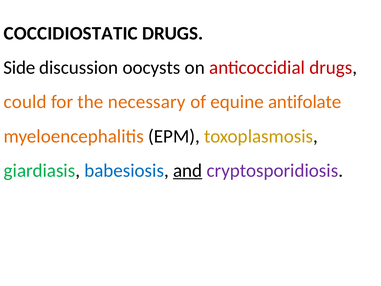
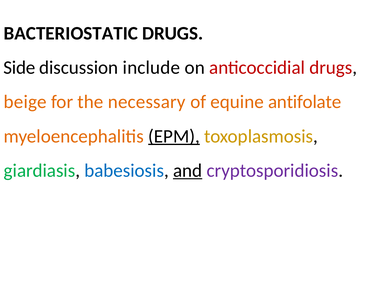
COCCIDIOSTATIC: COCCIDIOSTATIC -> BACTERIOSTATIC (71, 33)
oocysts: oocysts -> include (151, 68)
could: could -> beige (25, 102)
EPM underline: none -> present (174, 136)
